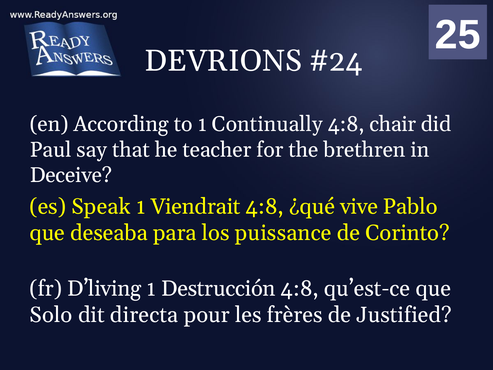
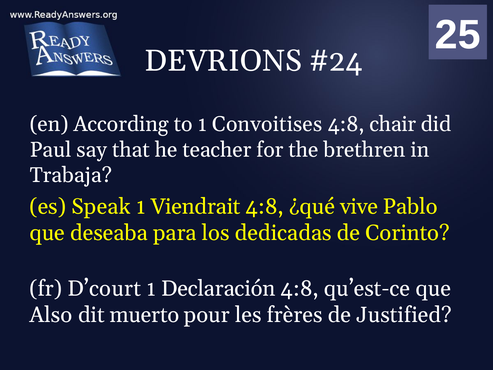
Continually: Continually -> Convoitises (267, 124)
Deceive: Deceive -> Trabaja (71, 175)
puissance: puissance -> dedicadas (283, 233)
D’living: D’living -> D’court (104, 288)
Destrucción: Destrucción -> Declaración (218, 288)
Solo: Solo -> Also (51, 315)
directa: directa -> muerto (144, 315)
